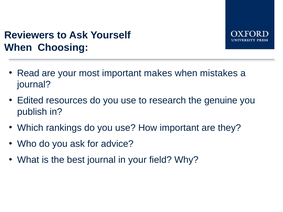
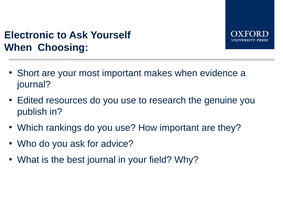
Reviewers: Reviewers -> Electronic (29, 35)
Read: Read -> Short (28, 73)
mistakes: mistakes -> evidence (219, 73)
